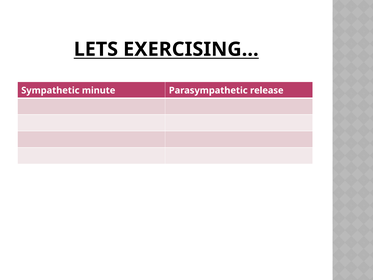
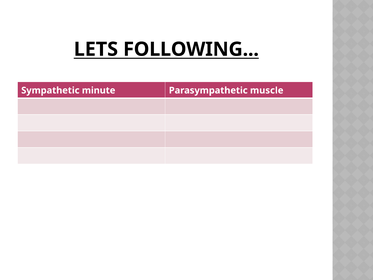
EXERCISING: EXERCISING -> FOLLOWING (191, 49)
release: release -> muscle (267, 90)
